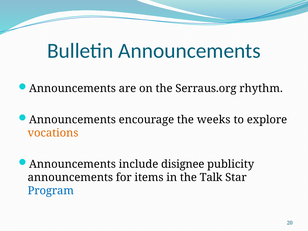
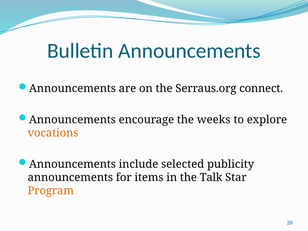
rhythm: rhythm -> connect (261, 89)
disignee: disignee -> selected (183, 164)
Program colour: blue -> orange (51, 191)
